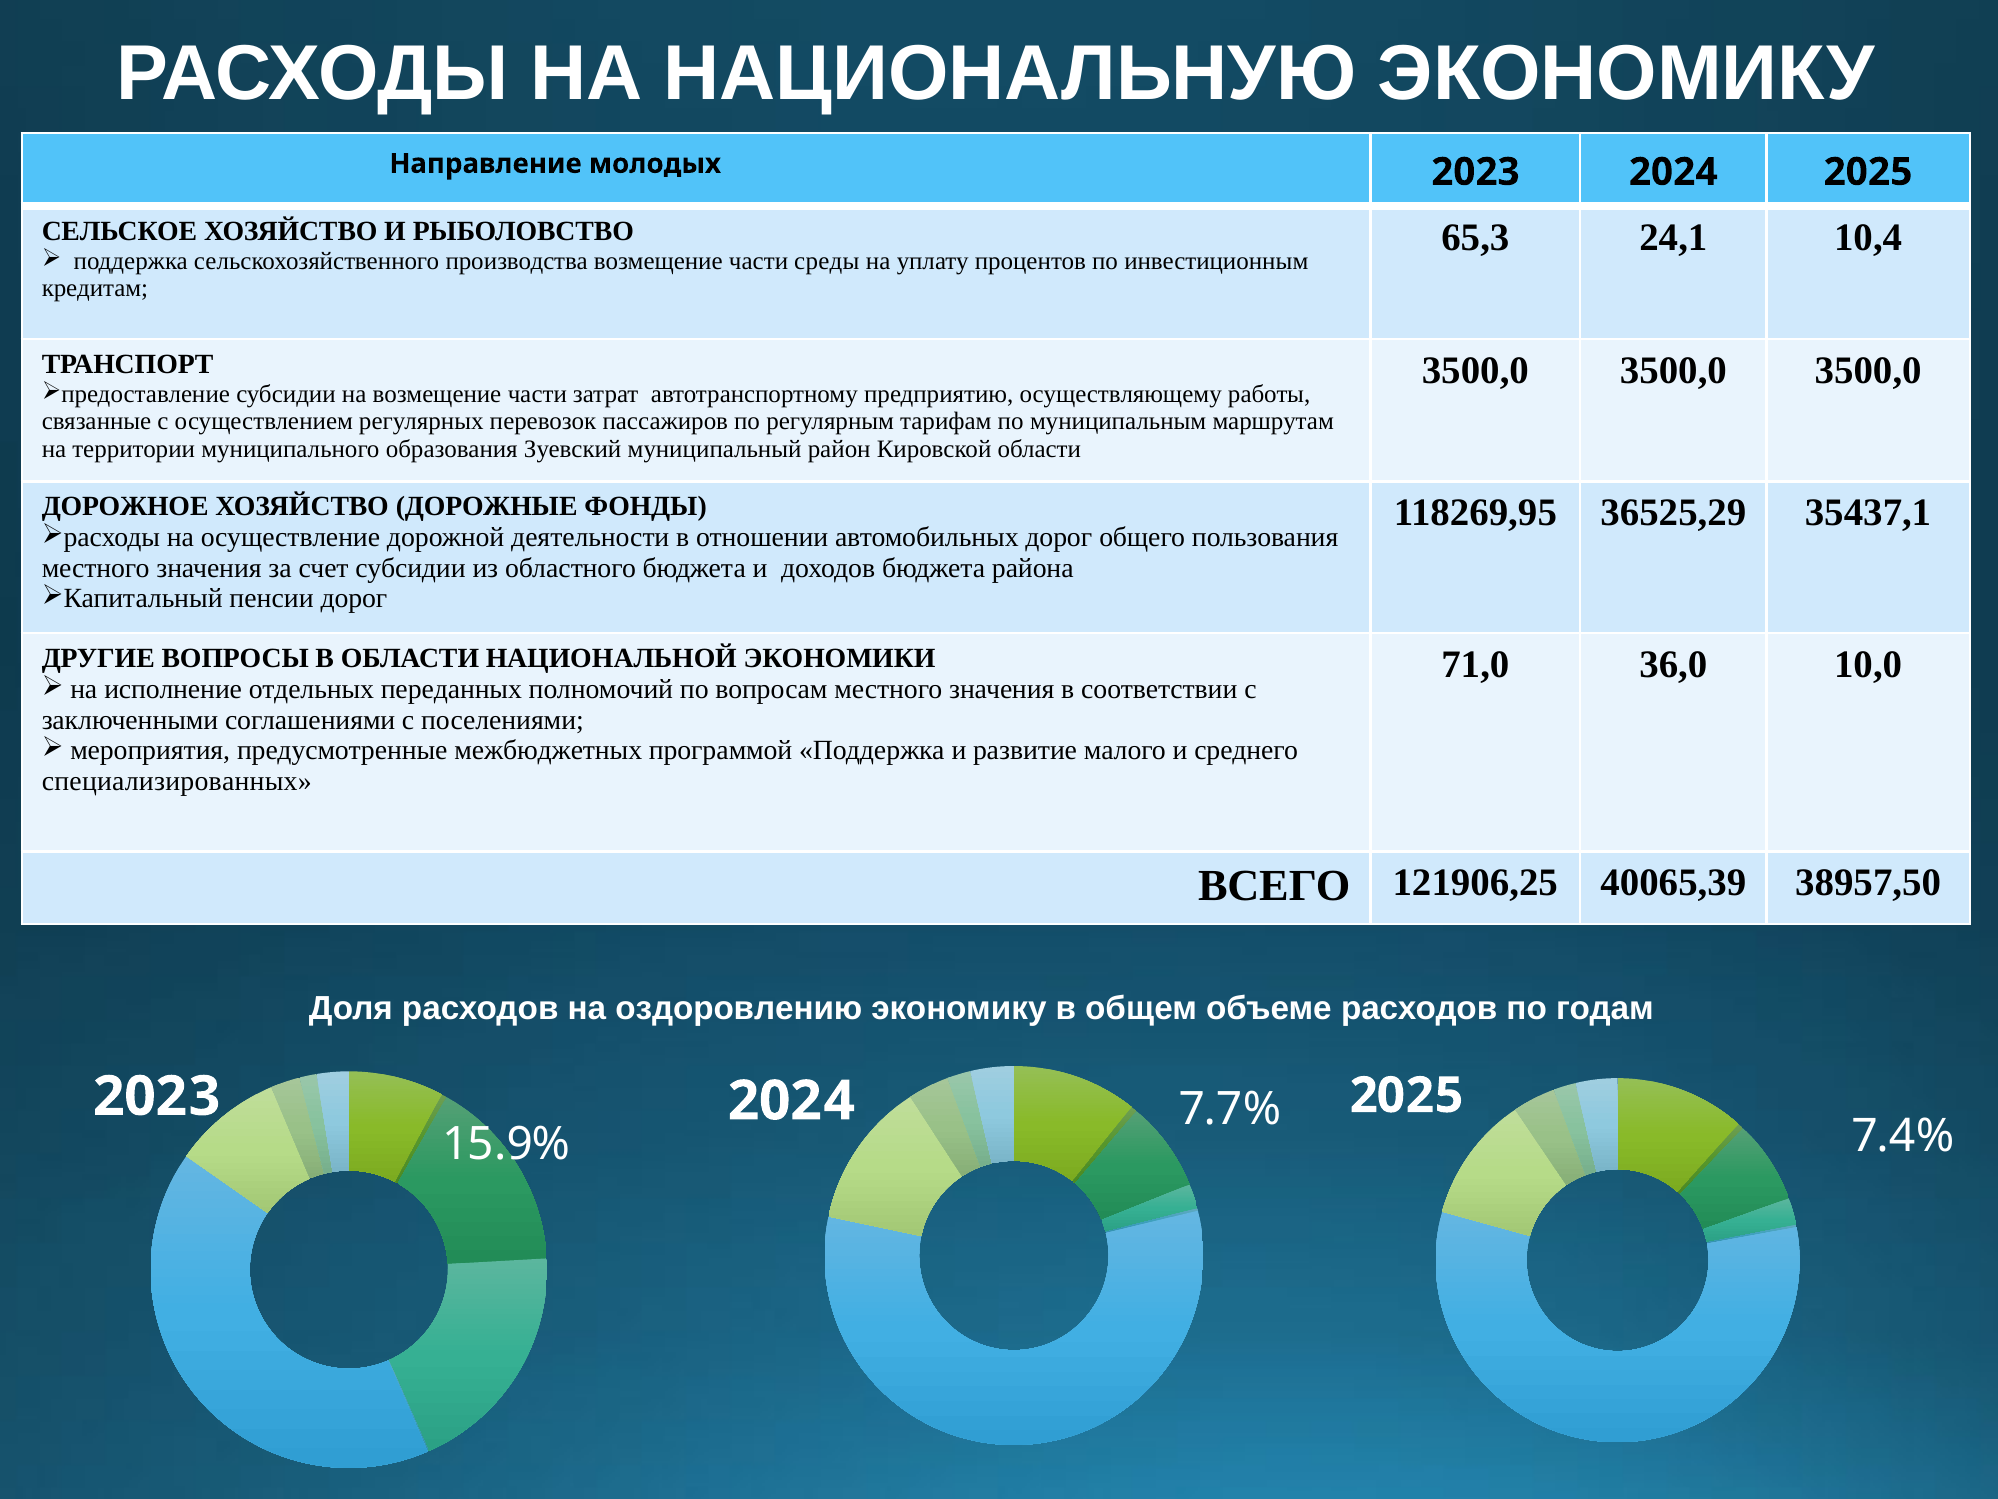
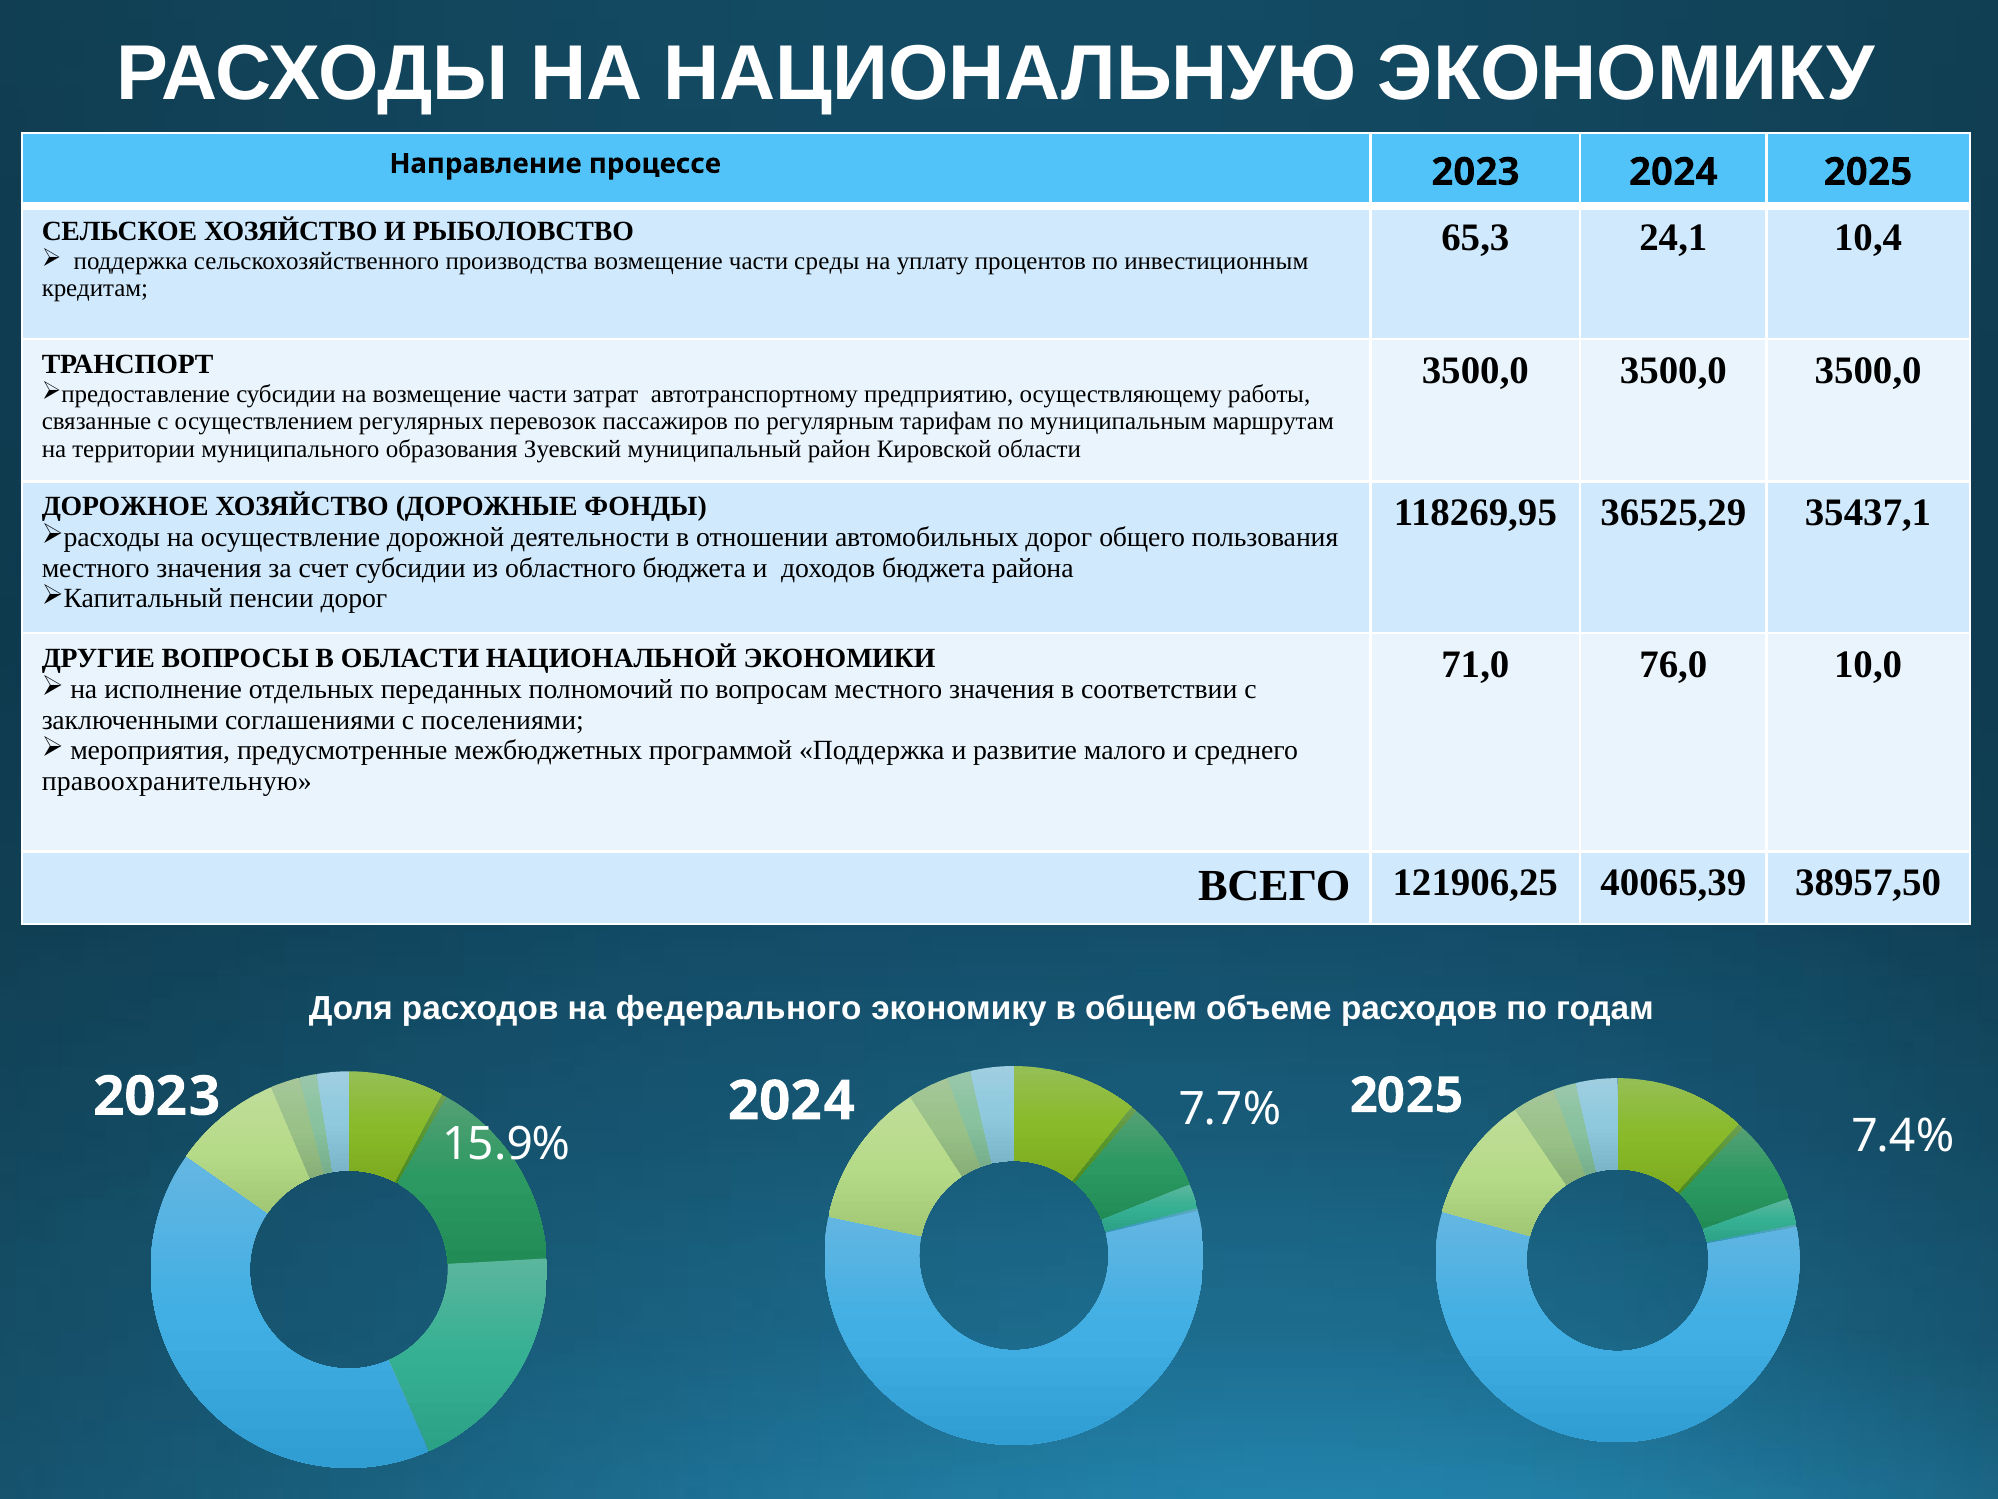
молодых: молодых -> процессе (655, 164)
36,0: 36,0 -> 76,0 (1673, 665)
специализированных: специализированных -> правоохранительную (177, 781)
оздоровлению: оздоровлению -> федерального (739, 1008)
